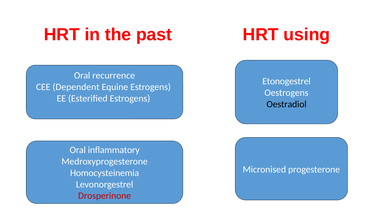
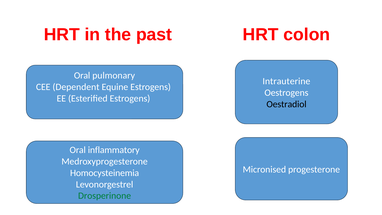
using: using -> colon (307, 34)
recurrence: recurrence -> pulmonary (114, 75)
Etonogestrel: Etonogestrel -> Intrauterine (286, 81)
Drosperinone colour: red -> green (105, 196)
